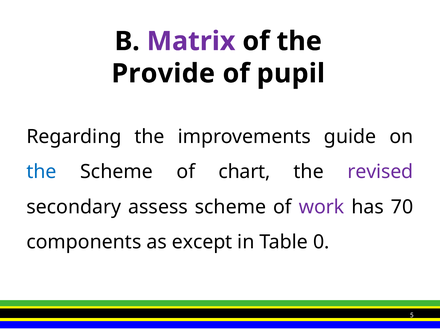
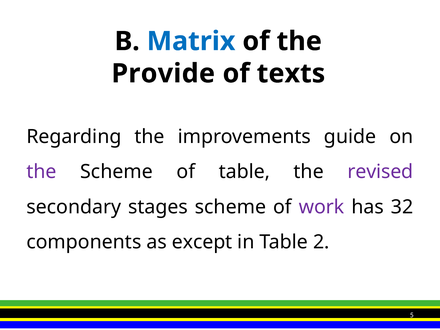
Matrix colour: purple -> blue (191, 41)
pupil: pupil -> texts (291, 74)
the colour: blue -> purple (41, 172)
of chart: chart -> table (244, 172)
assess: assess -> stages (158, 207)
70: 70 -> 32 (402, 207)
0: 0 -> 2 (321, 242)
